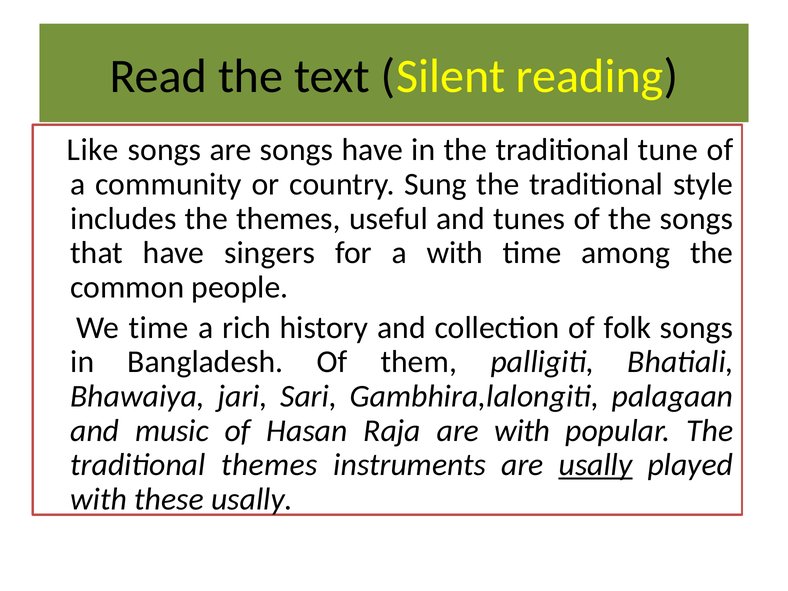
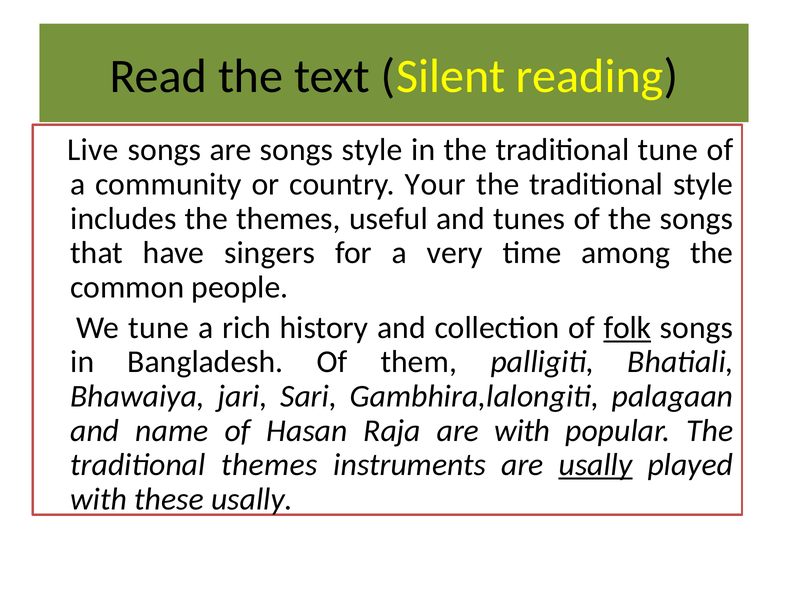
Like: Like -> Live (93, 150)
songs have: have -> style (372, 150)
Sung: Sung -> Your (435, 184)
a with: with -> very (455, 253)
We time: time -> tune (159, 328)
folk underline: none -> present (627, 328)
music: music -> name (172, 431)
